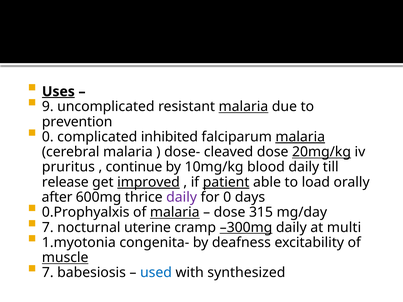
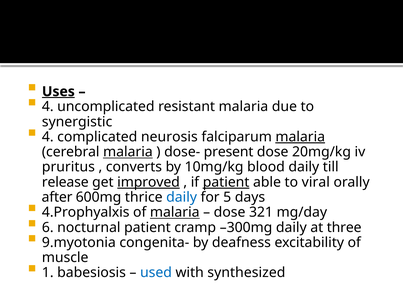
9: 9 -> 4 (48, 107)
malaria underline: present -> none (243, 107)
prevention: prevention -> synergistic (77, 122)
0: 0 -> 4 (48, 137)
inhibited: inhibited -> neurosis (169, 137)
malaria underline: none -> present (128, 152)
cleaved: cleaved -> present (229, 152)
20mg/kg underline: present -> none (321, 152)
continue: continue -> converts (134, 167)
load: load -> viral (316, 182)
daily colour: purple -> blue (182, 197)
for 0: 0 -> 5 (227, 197)
0.Prophyalxis: 0.Prophyalxis -> 4.Prophyalxis (86, 212)
315: 315 -> 321 (261, 212)
7: 7 -> 6 (48, 228)
nocturnal uterine: uterine -> patient (147, 228)
–300mg underline: present -> none (246, 228)
multi: multi -> three (344, 228)
1.myotonia: 1.myotonia -> 9.myotonia (79, 243)
muscle underline: present -> none (65, 258)
7: 7 -> 1 (48, 273)
